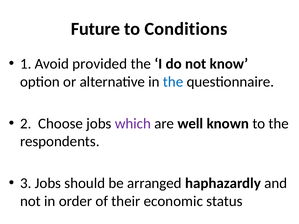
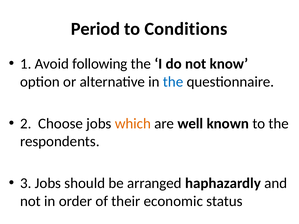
Future: Future -> Period (95, 29)
provided: provided -> following (100, 64)
which colour: purple -> orange (133, 124)
